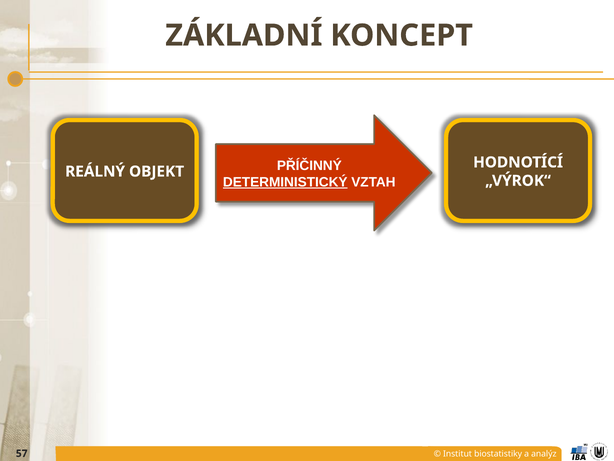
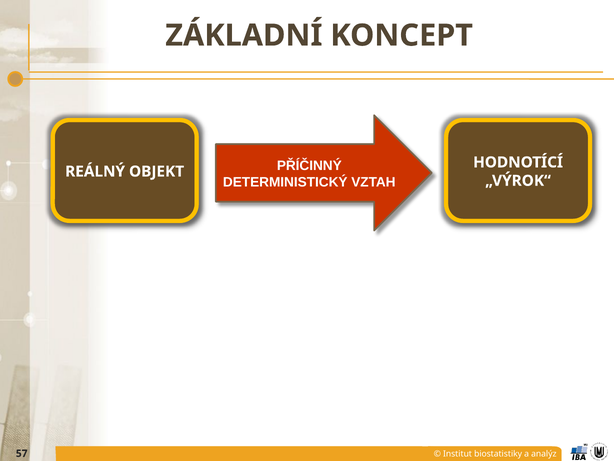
DETERMINISTICKÝ underline: present -> none (285, 182)
